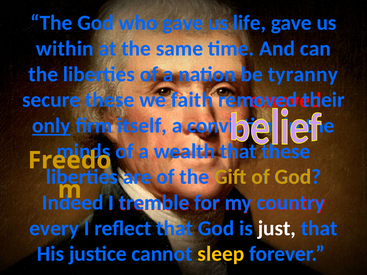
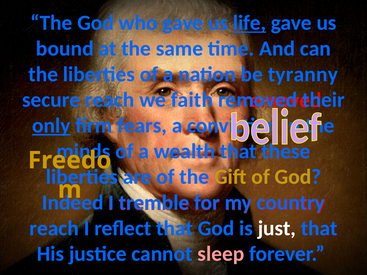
life underline: none -> present (250, 23)
within: within -> bound (65, 49)
secure these: these -> reach (110, 100)
itself: itself -> fears (142, 126)
every: every -> reach (54, 228)
sleep colour: yellow -> pink (221, 254)
